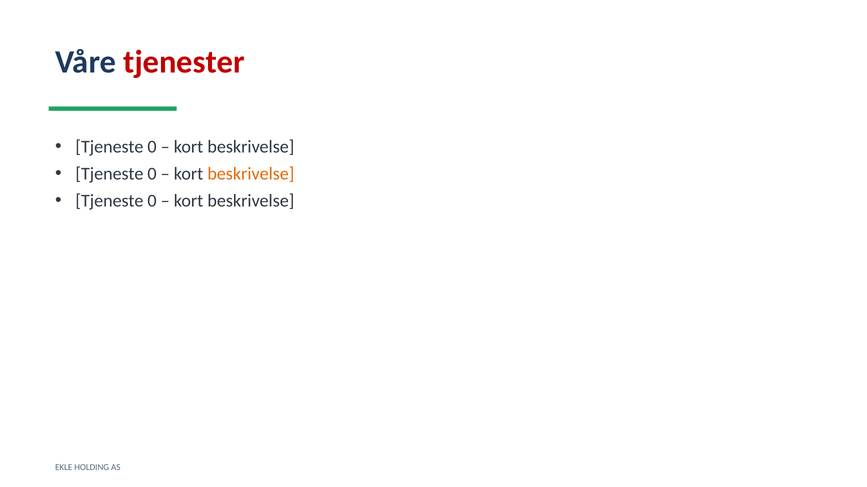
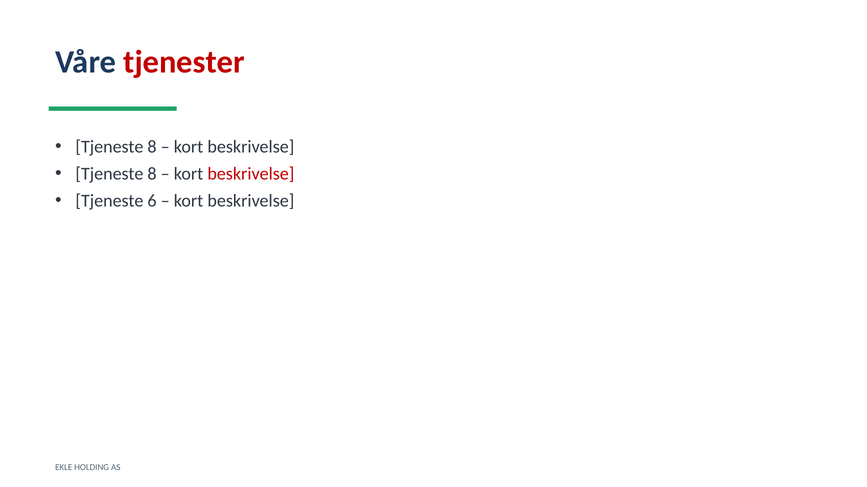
0: 0 -> 8 (152, 147)
0: 0 -> 8 (152, 174)
beskrivelse colour: orange -> red (251, 174)
0: 0 -> 6 (152, 201)
